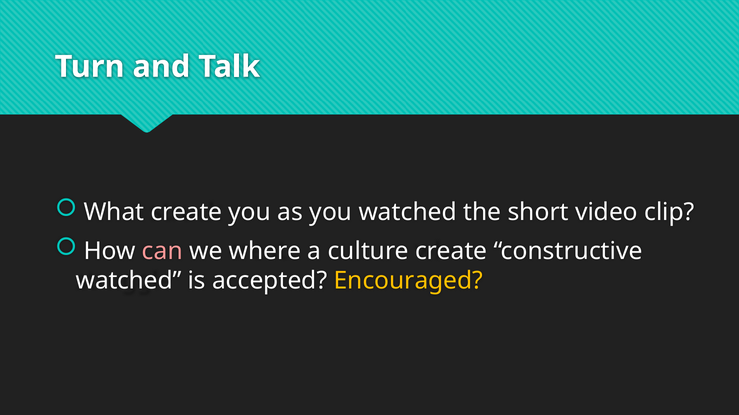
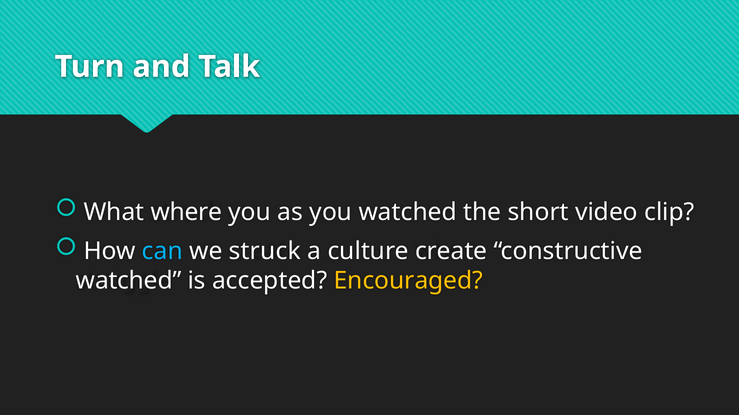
What create: create -> where (186, 212)
can colour: pink -> light blue (162, 251)
where: where -> struck (265, 251)
